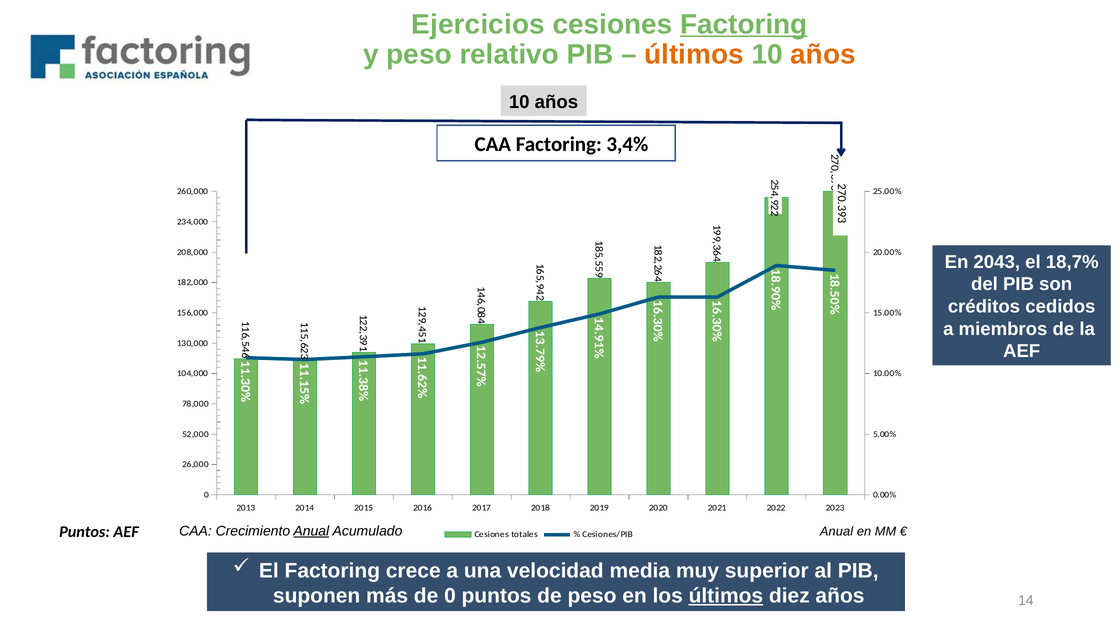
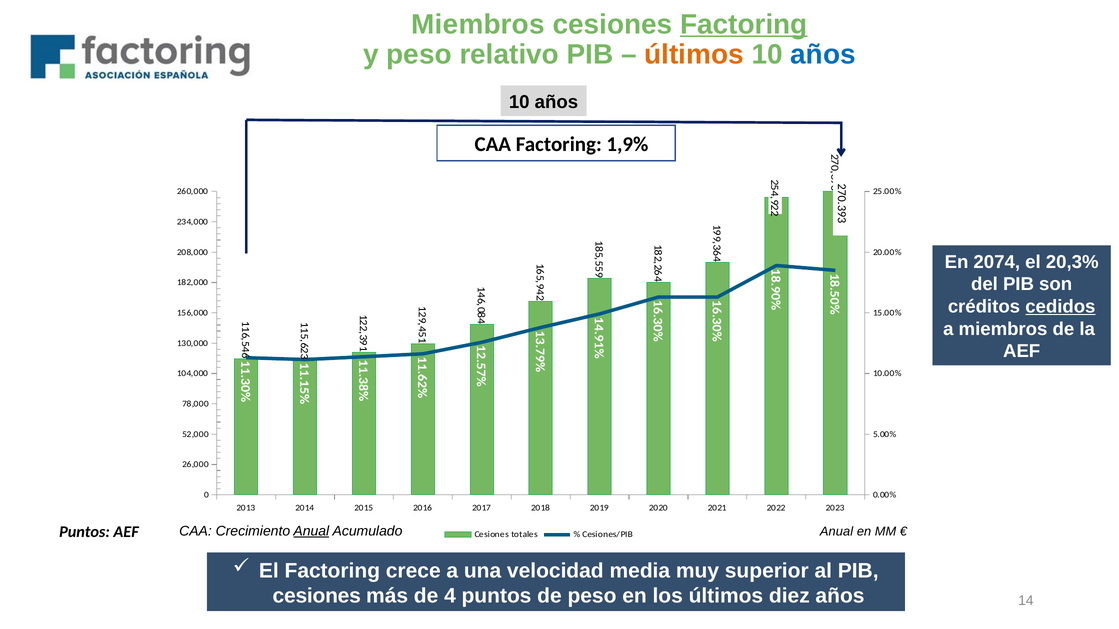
Ejercicios: Ejercicios -> Miembros (478, 24)
años colour: orange -> blue (823, 55)
3,4%: 3,4% -> 1,9% (627, 145)
2043: 2043 -> 2074 (997, 262)
18,7%: 18,7% -> 20,3% (1072, 262)
cedidos underline: none -> present (1060, 307)
suponen: suponen -> cesiones (317, 596)
de 0: 0 -> 4 (450, 596)
últimos underline: present -> none (726, 596)
